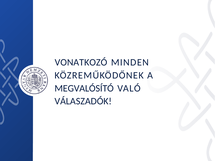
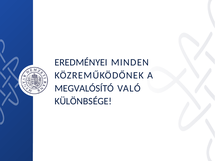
VONATKOZÓ: VONATKOZÓ -> EREDMÉNYEI (81, 62)
VÁLASZADÓK: VÁLASZADÓK -> KÜLÖNBSÉGE (83, 101)
